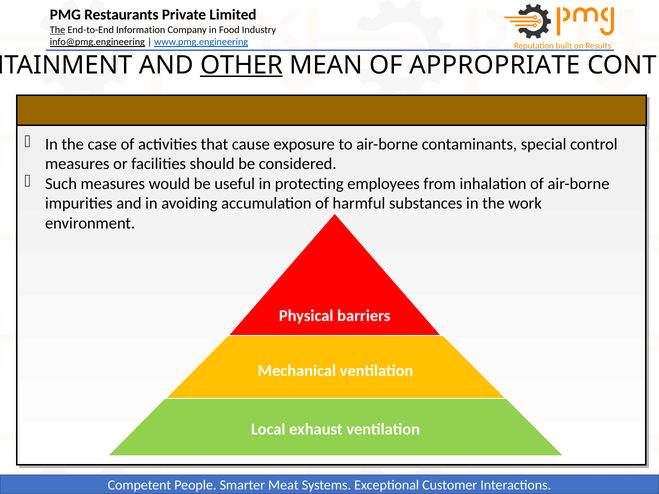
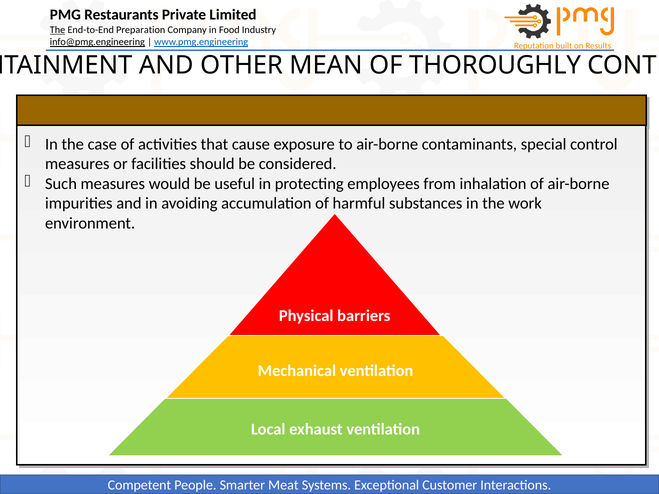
Information: Information -> Preparation (141, 30)
OTHER underline: present -> none (242, 65)
APPROPRIATE: APPROPRIATE -> THOROUGHLY (495, 65)
